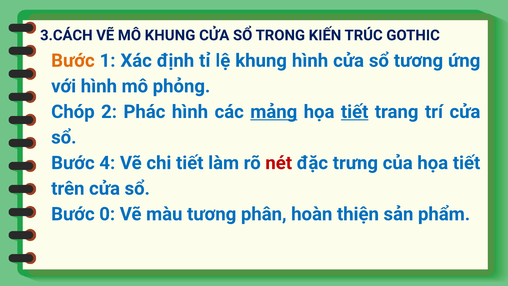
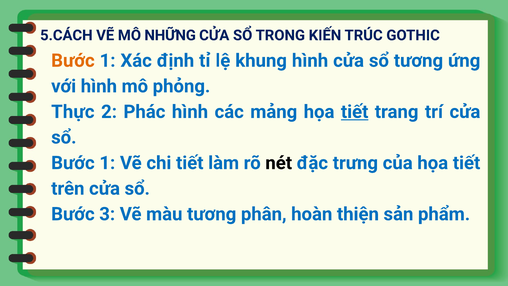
3.CÁCH: 3.CÁCH -> 5.CÁCH (66, 35)
MÔ KHUNG: KHUNG -> NHỮNG (170, 35)
Chóp: Chóp -> Thực (73, 112)
mảng underline: present -> none (274, 112)
4: 4 -> 1 (107, 163)
nét colour: red -> black (279, 163)
0: 0 -> 3 (107, 214)
